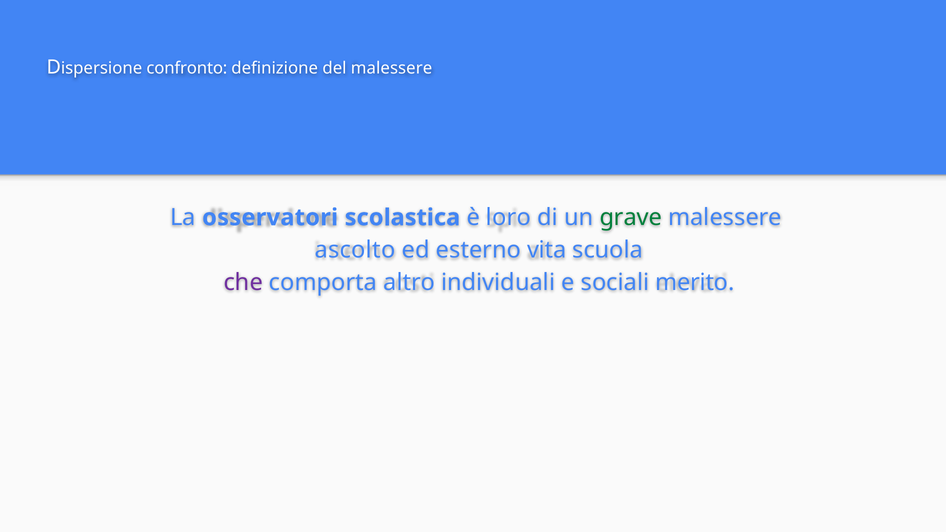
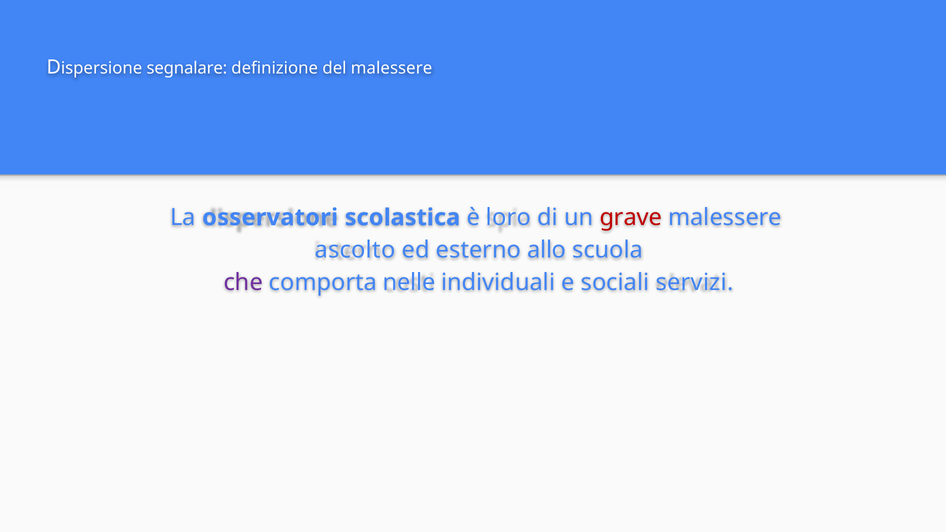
confronto: confronto -> segnalare (187, 68)
grave colour: green -> red (631, 217)
vita: vita -> allo (547, 250)
altro: altro -> nelle (409, 283)
merito: merito -> servizi (695, 283)
